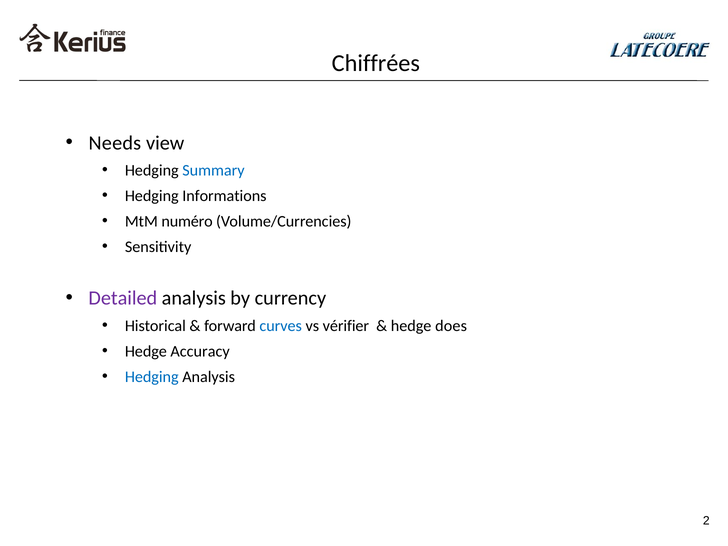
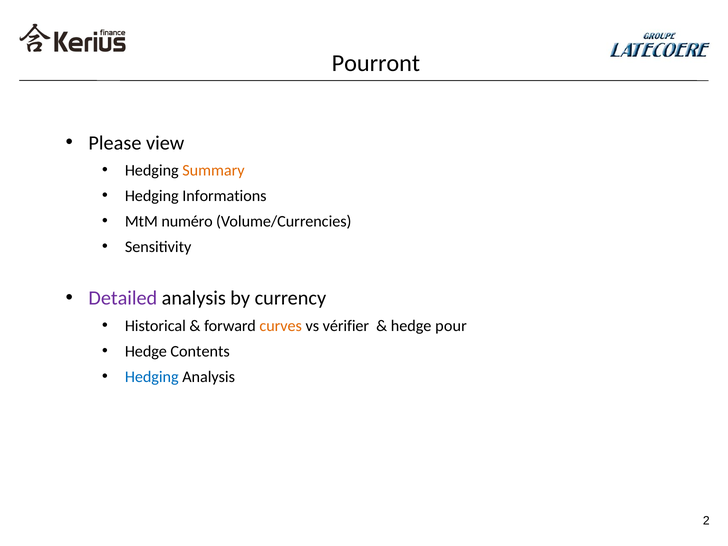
Chiffrées: Chiffrées -> Pourront (376, 63)
Needs: Needs -> Please (115, 143)
Summary colour: blue -> orange (213, 171)
curves colour: blue -> orange (281, 326)
does: does -> pour (451, 326)
Accuracy: Accuracy -> Contents (200, 351)
